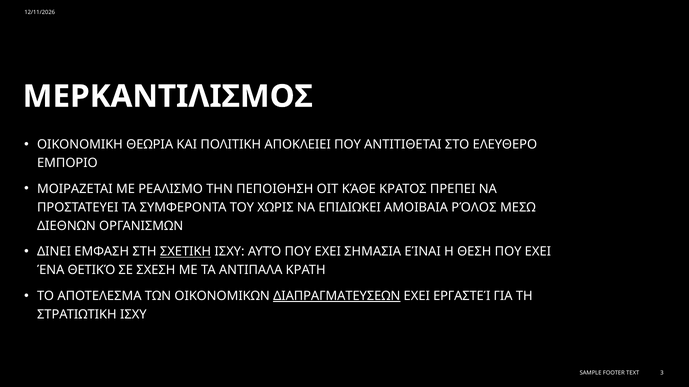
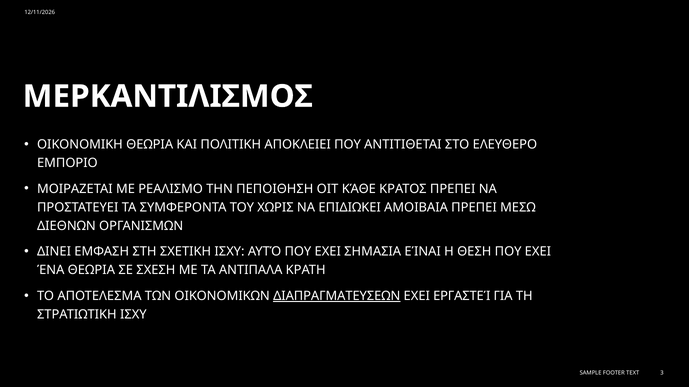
ΑΜΟΙΒΑΙΑ ΡΌΛΟΣ: ΡΌΛΟΣ -> ΠΡΕΠΕΙ (474, 208)
ΣΧΕΤΙΚΗ underline: present -> none (186, 252)
ΈΝΑ ΘΕΤΙΚΌ: ΘΕΤΙΚΌ -> ΘΕΩΡΙΑ (91, 271)
